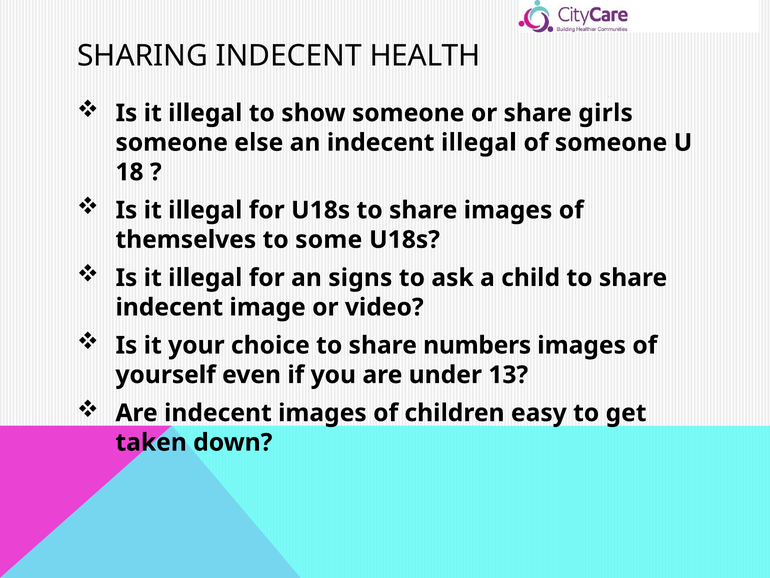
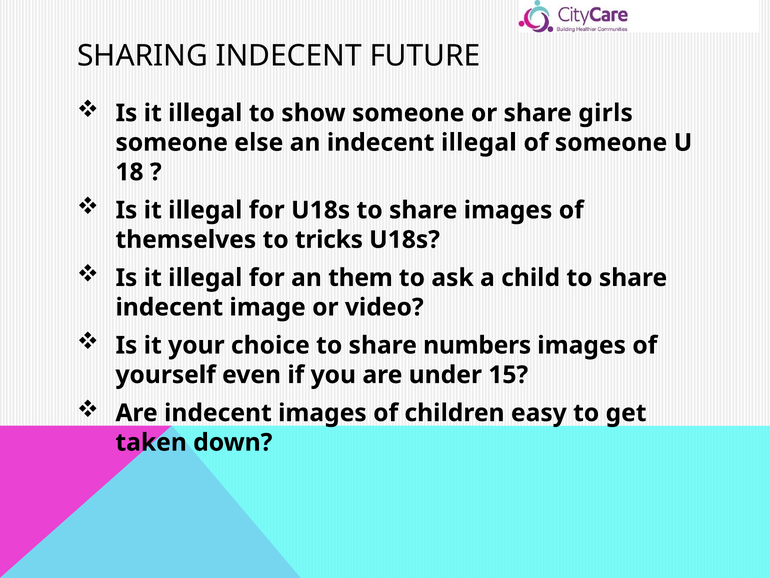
HEALTH: HEALTH -> FUTURE (425, 56)
some: some -> tricks (329, 240)
signs: signs -> them (360, 278)
13: 13 -> 15 (508, 375)
